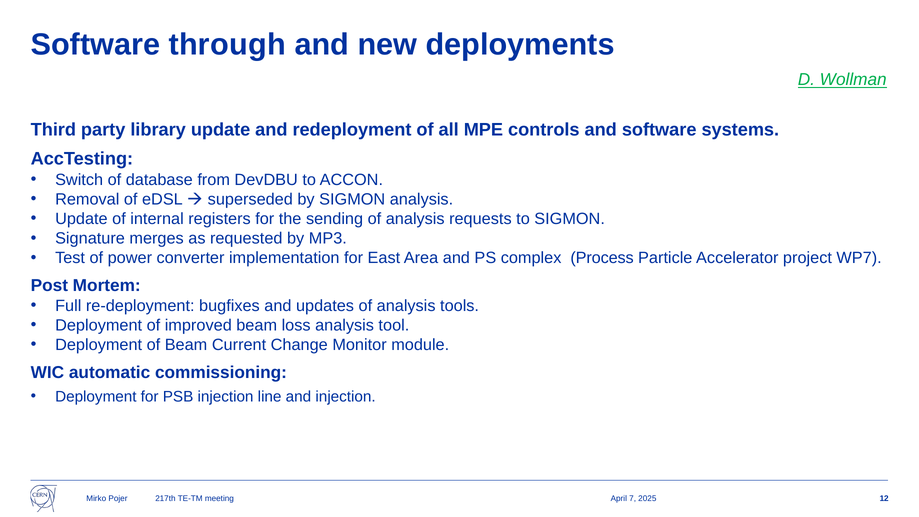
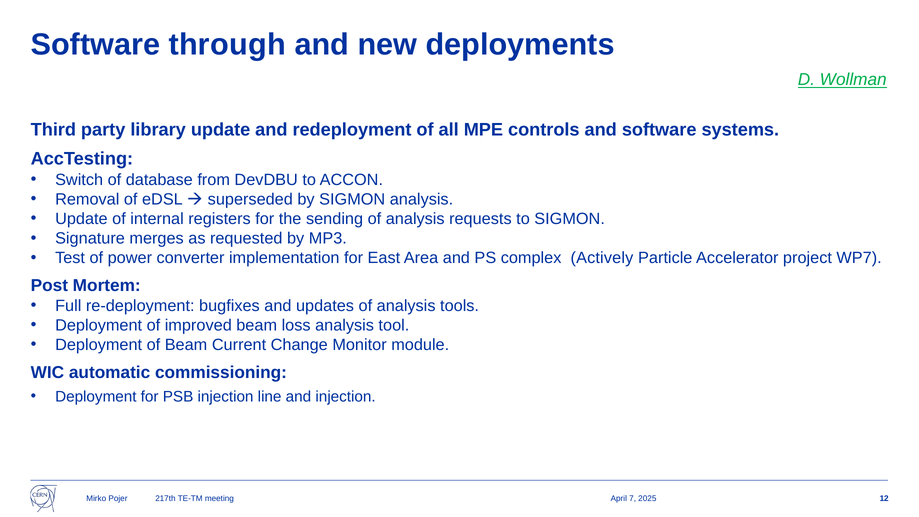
Process: Process -> Actively (602, 258)
